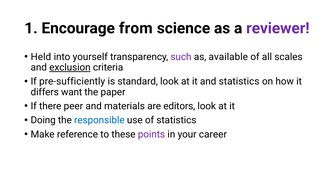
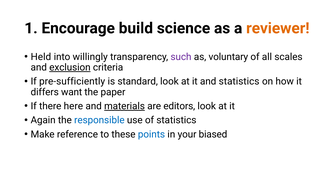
from: from -> build (136, 28)
reviewer colour: purple -> orange (278, 28)
yourself: yourself -> willingly (90, 57)
available: available -> voluntary (228, 57)
peer: peer -> here (73, 106)
materials underline: none -> present (125, 106)
Doing: Doing -> Again (43, 120)
points colour: purple -> blue (151, 134)
career: career -> biased (213, 134)
